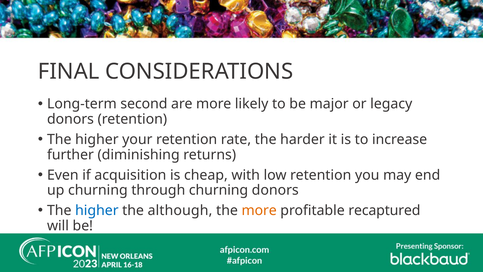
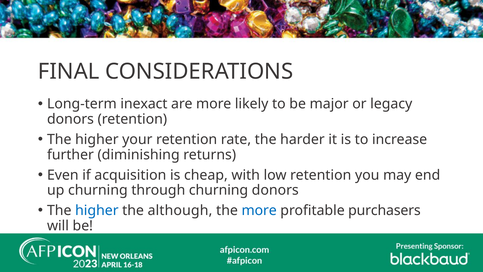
second: second -> inexact (144, 104)
more colour: orange -> blue (259, 210)
recaptured: recaptured -> purchasers (384, 210)
